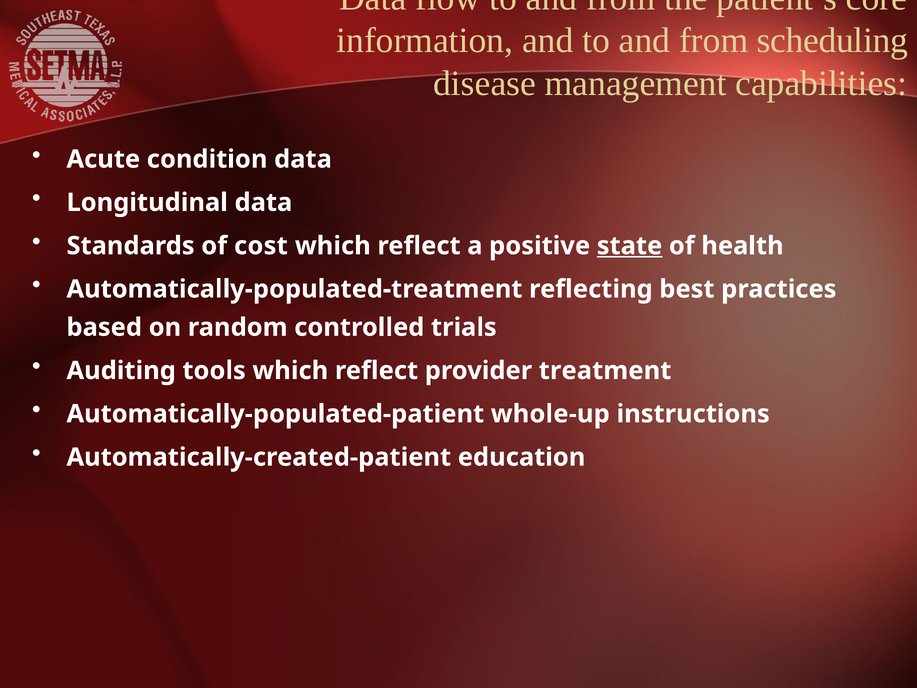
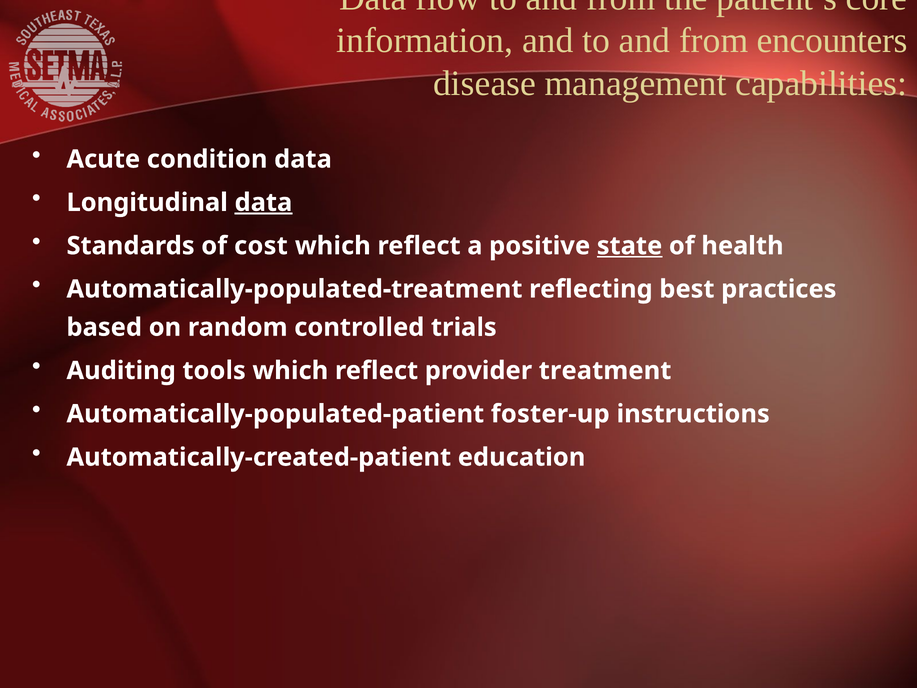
scheduling: scheduling -> encounters (832, 41)
data underline: none -> present (263, 202)
whole-up: whole-up -> foster-up (550, 414)
